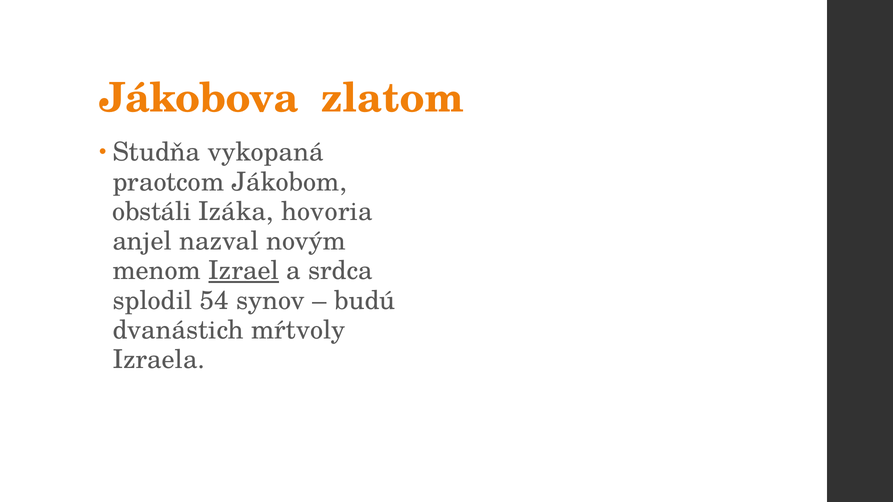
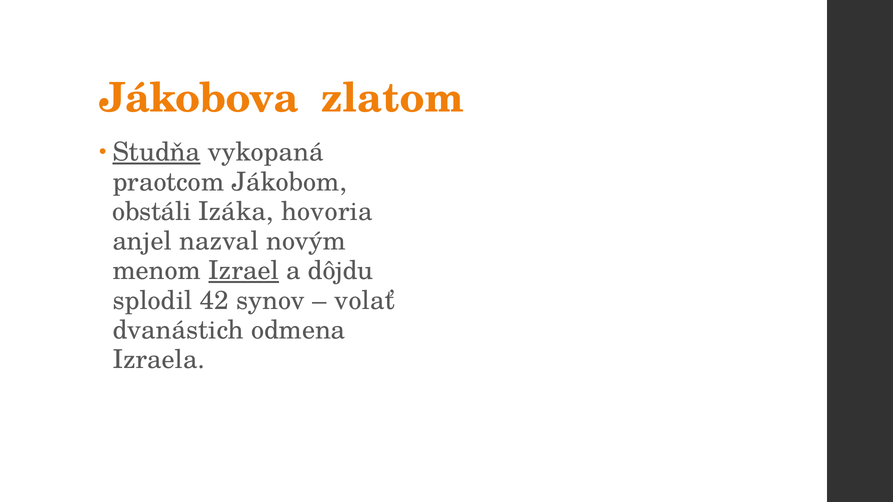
Studňa underline: none -> present (156, 152)
srdca: srdca -> dôjdu (341, 271)
54: 54 -> 42 (214, 301)
budú: budú -> volať (365, 301)
mŕtvoly: mŕtvoly -> odmena (298, 330)
